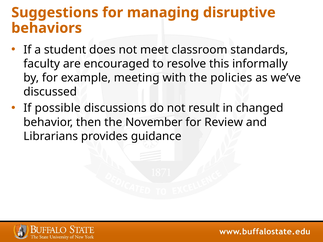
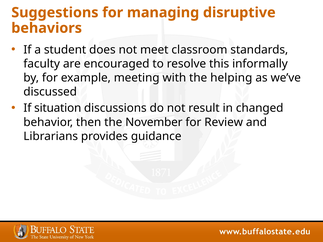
policies: policies -> helping (231, 78)
possible: possible -> situation (58, 108)
